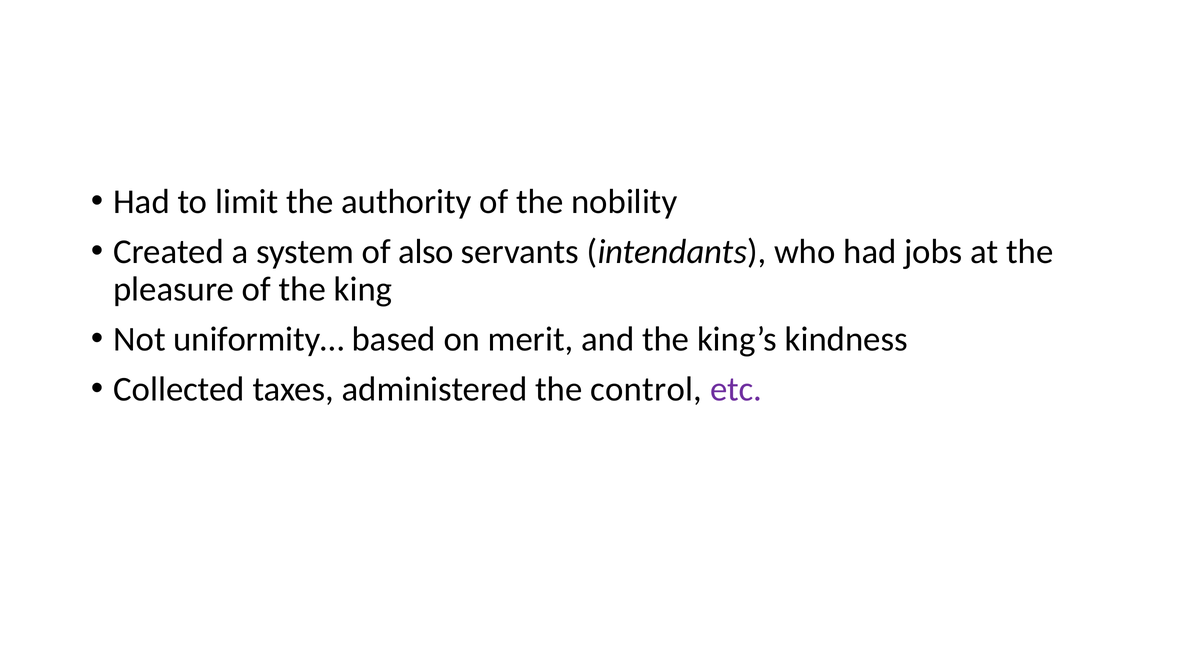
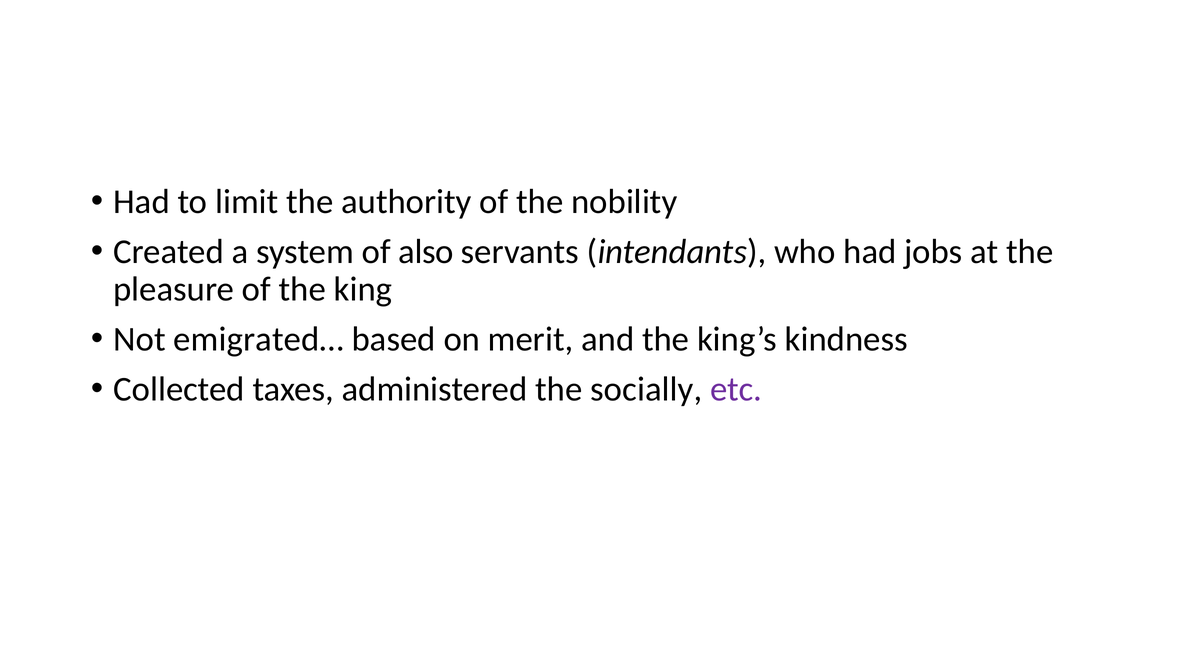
uniformity…: uniformity… -> emigrated… (259, 339)
control: control -> socially (646, 389)
